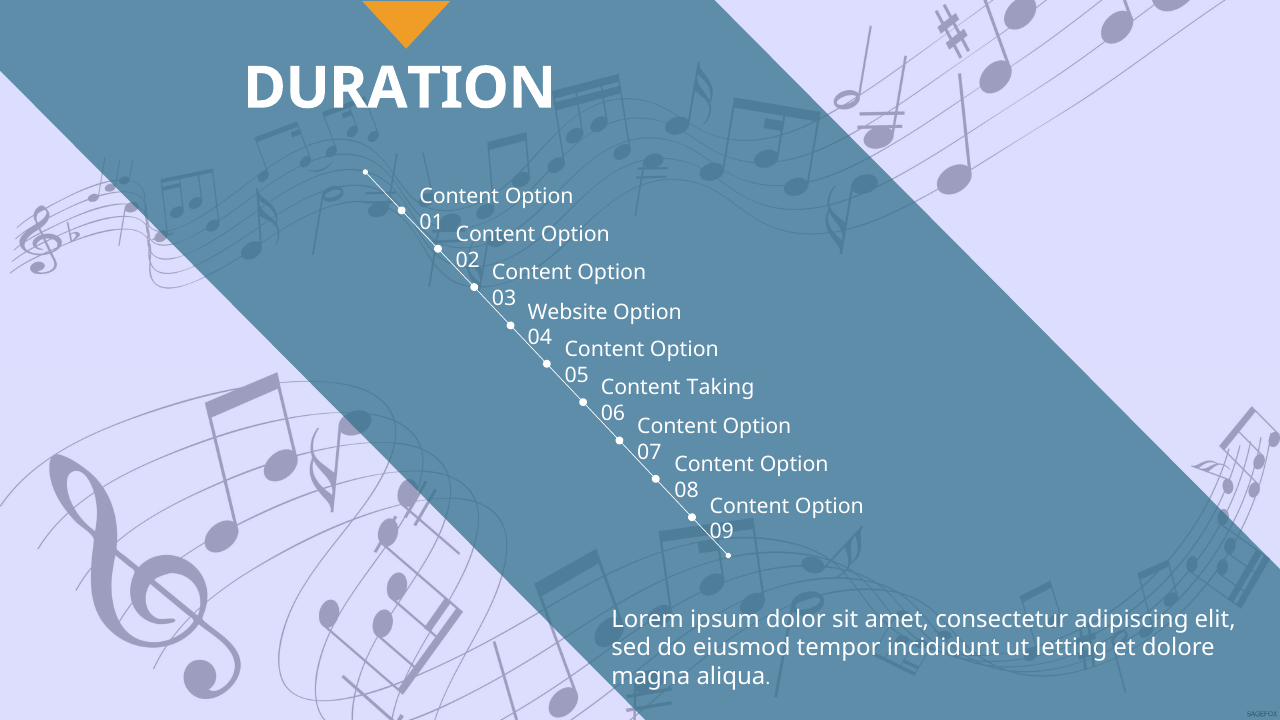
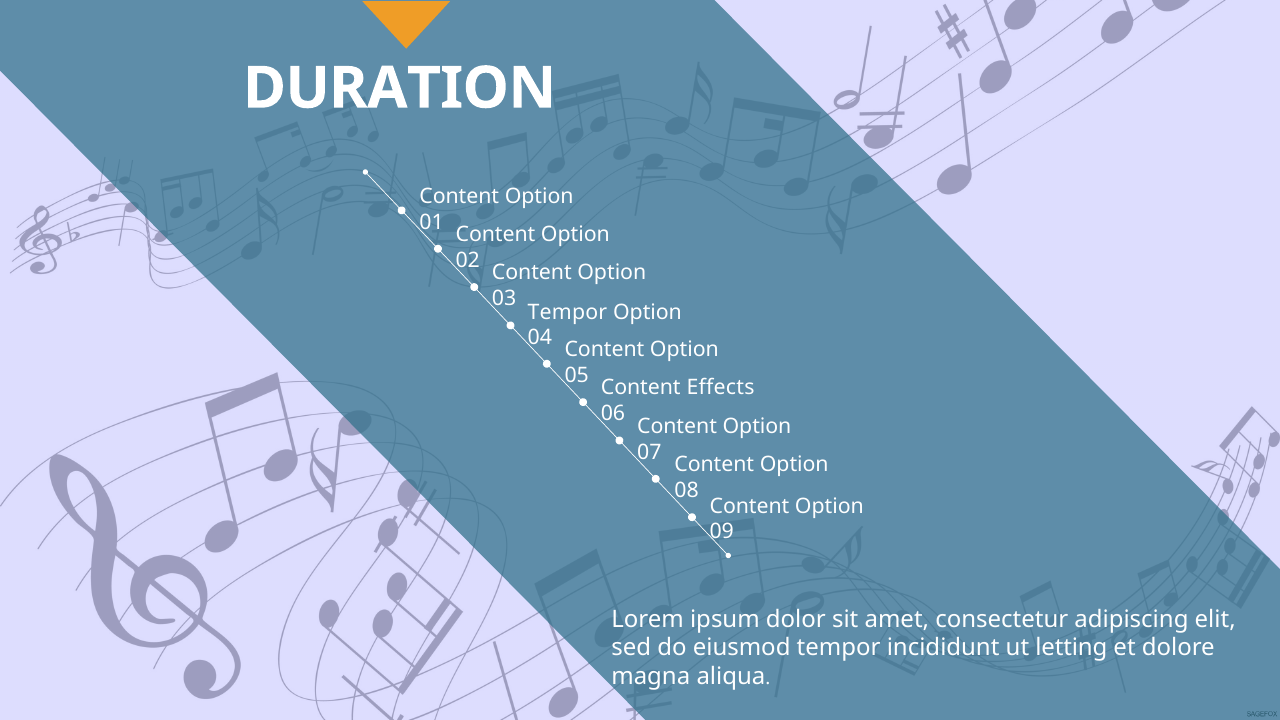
Website: Website -> Tempor (567, 312)
Taking: Taking -> Effects (721, 388)
